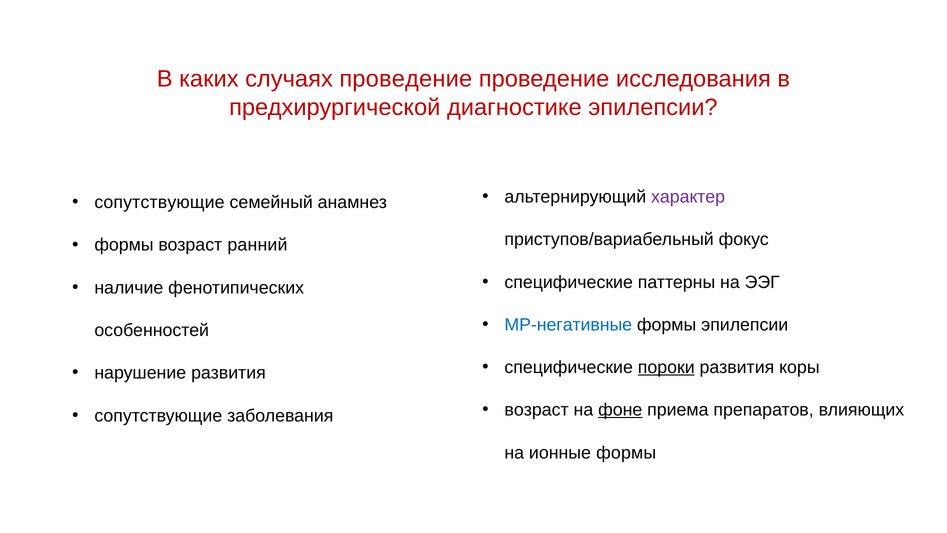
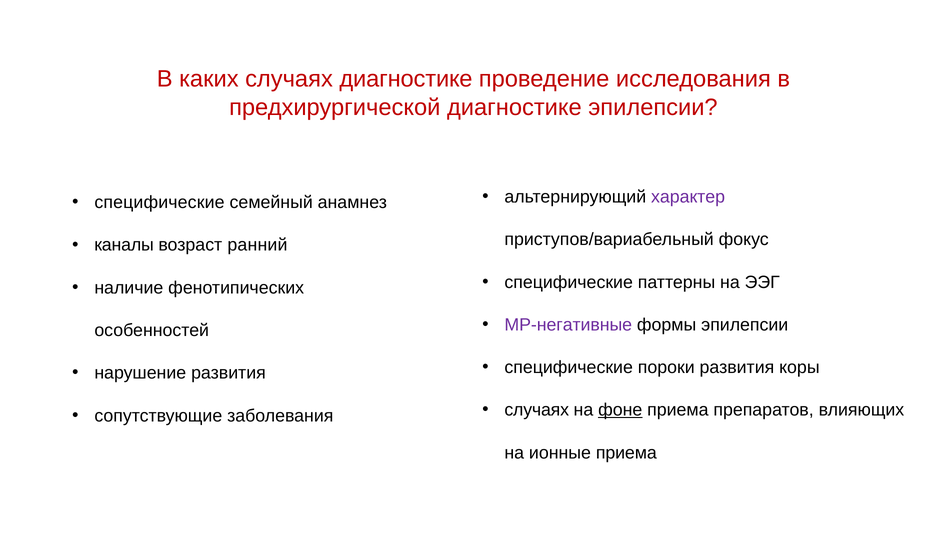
случаях проведение: проведение -> диагностике (406, 79)
сопутствующие: сопутствующие -> специфические (159, 202)
формы: формы -> каналы (124, 245)
МР-негативные colour: blue -> purple (568, 325)
пороки underline: present -> none (666, 367)
возраст: возраст -> случаях (537, 410)
ионные формы: формы -> приема (626, 452)
